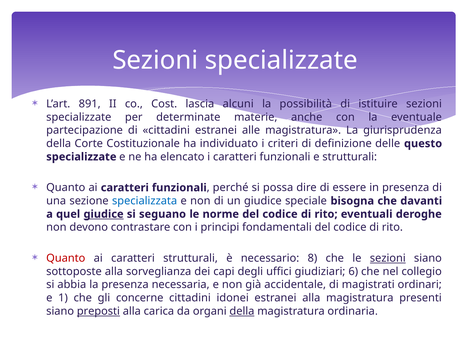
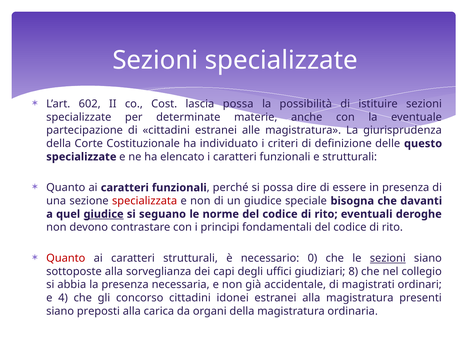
891: 891 -> 602 (90, 104)
lascia alcuni: alcuni -> possa (238, 104)
specializzata colour: blue -> red (145, 201)
8: 8 -> 0 (312, 258)
6: 6 -> 8 (353, 272)
1: 1 -> 4 (63, 298)
concerne: concerne -> concorso (140, 298)
preposti underline: present -> none (98, 311)
della underline: present -> none (242, 311)
